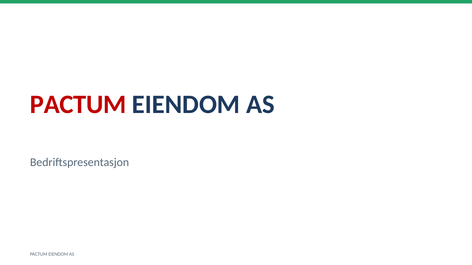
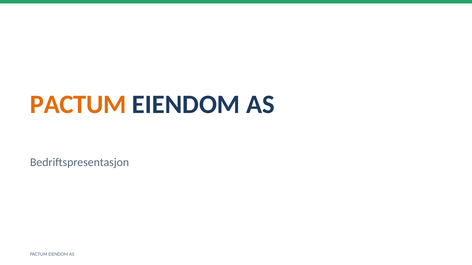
PACTUM colour: red -> orange (78, 105)
